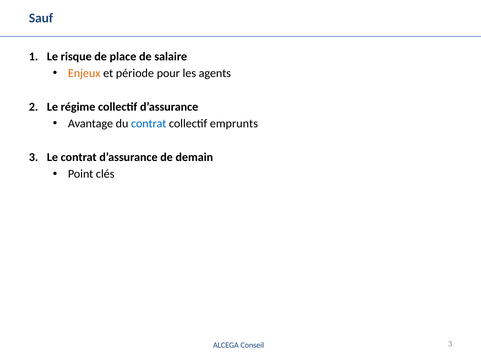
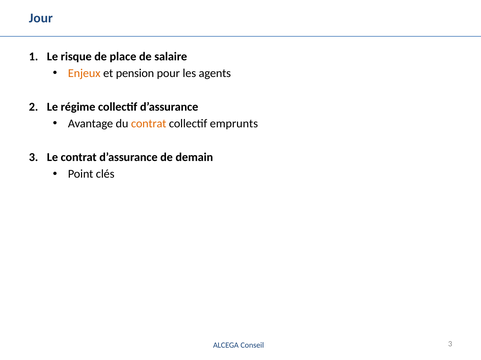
Sauf: Sauf -> Jour (41, 18)
période: période -> pension (135, 73)
contrat colour: blue -> orange (149, 124)
